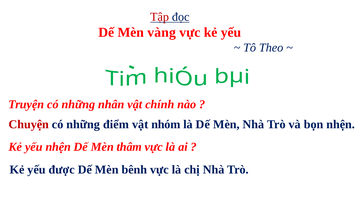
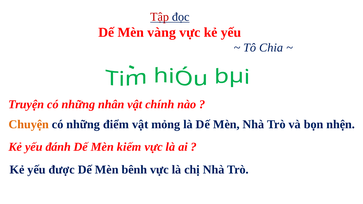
Theo: Theo -> Chia (271, 48)
Chuyện colour: red -> orange (29, 124)
nhóm: nhóm -> mỏng (166, 124)
yếu nhện: nhện -> đánh (58, 147)
thâm: thâm -> kiếm (129, 147)
